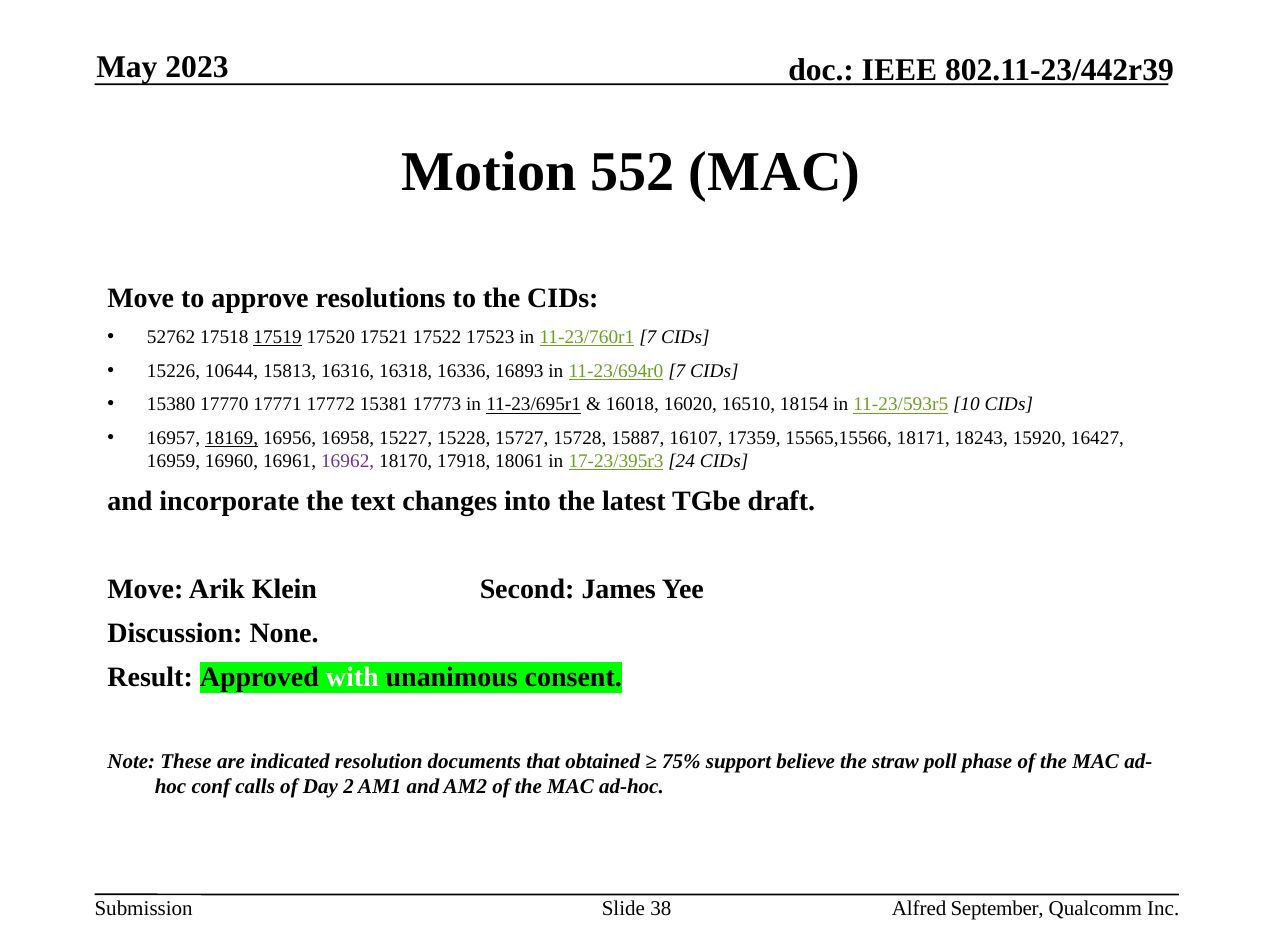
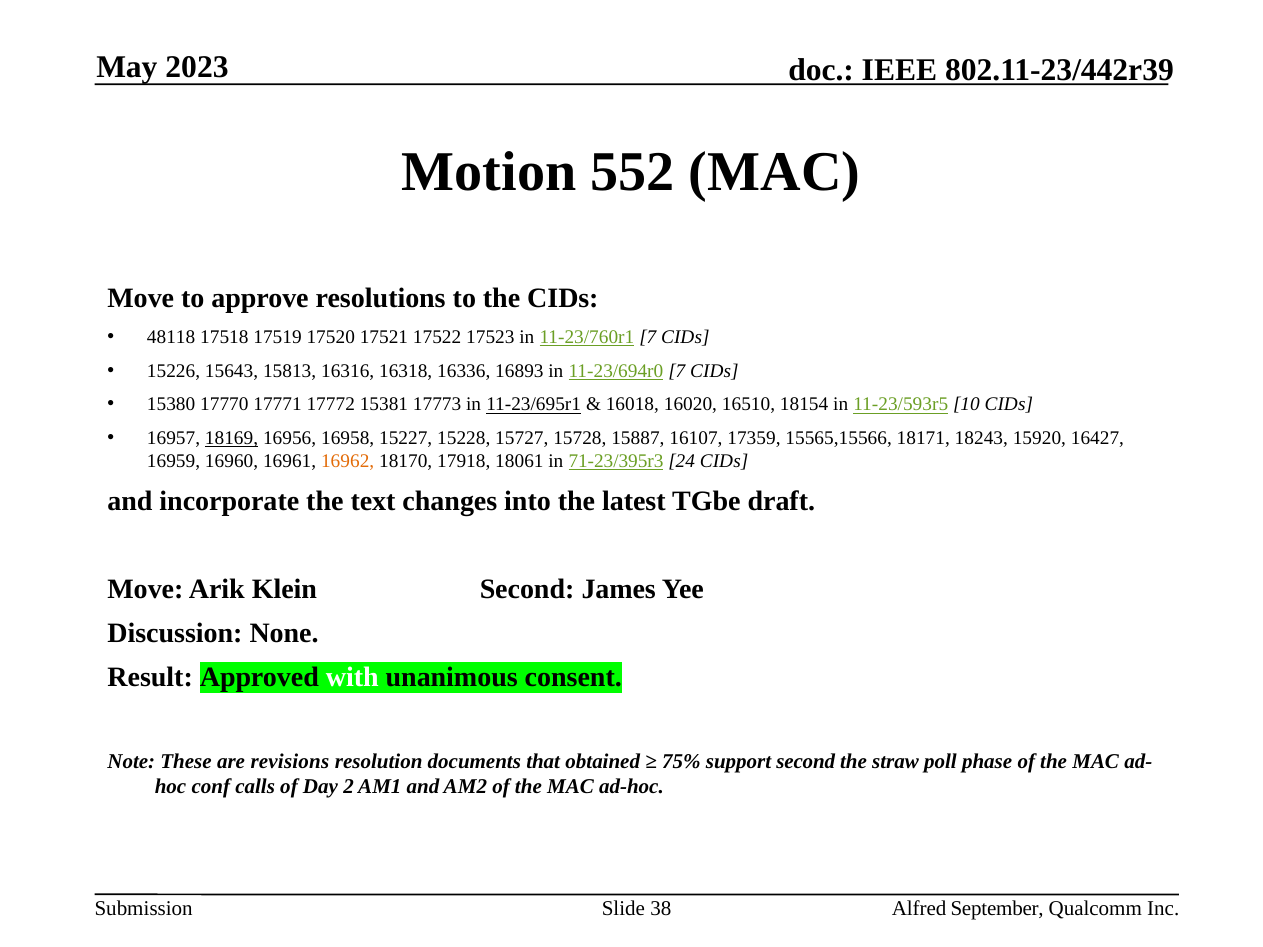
52762: 52762 -> 48118 (171, 337)
17519 underline: present -> none (278, 337)
10644: 10644 -> 15643 (232, 371)
16962 colour: purple -> orange (348, 461)
17-23/395r3: 17-23/395r3 -> 71-23/395r3 (616, 461)
indicated: indicated -> revisions (290, 762)
support believe: believe -> second (806, 762)
